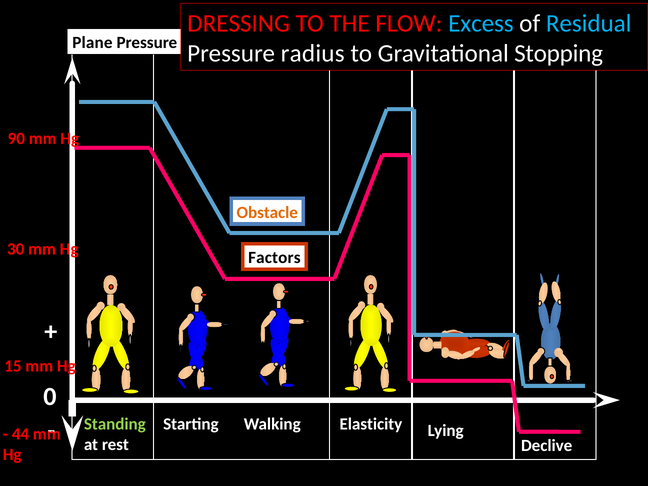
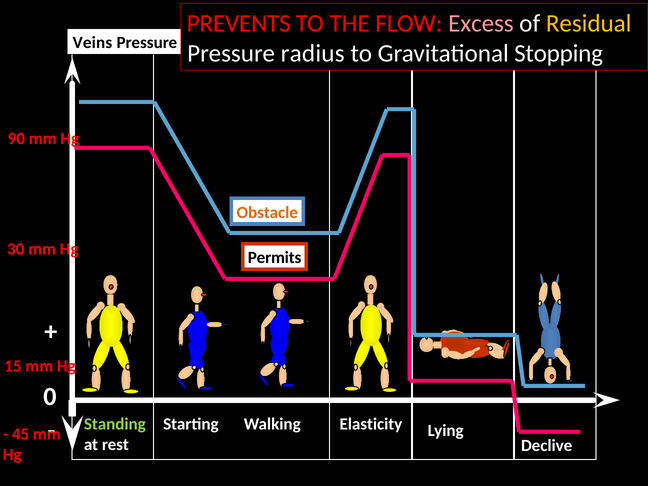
DRESSING: DRESSING -> PREVENTS (239, 23)
Excess colour: light blue -> pink (481, 23)
Residual colour: light blue -> yellow (589, 23)
Plane: Plane -> Veins (92, 43)
Factors: Factors -> Permits (275, 258)
44: 44 -> 45 (20, 434)
